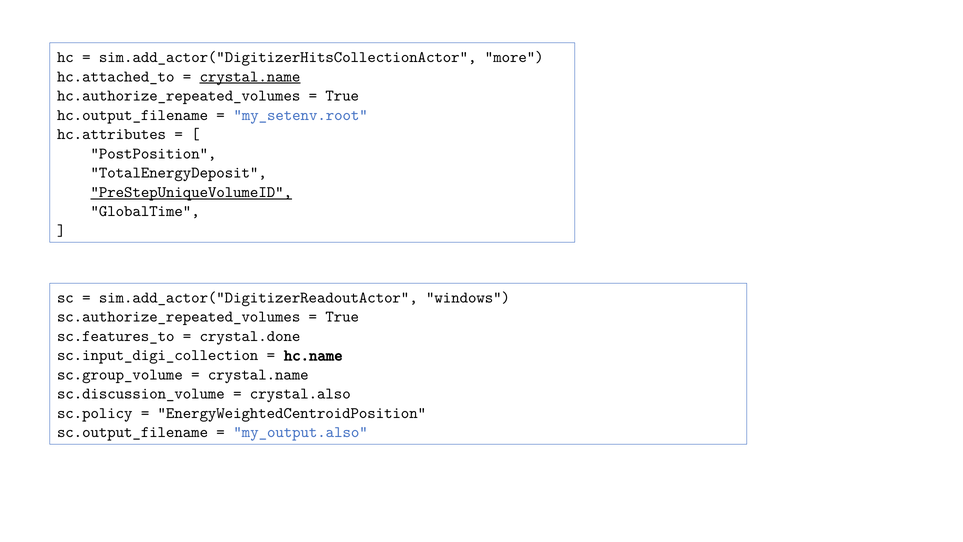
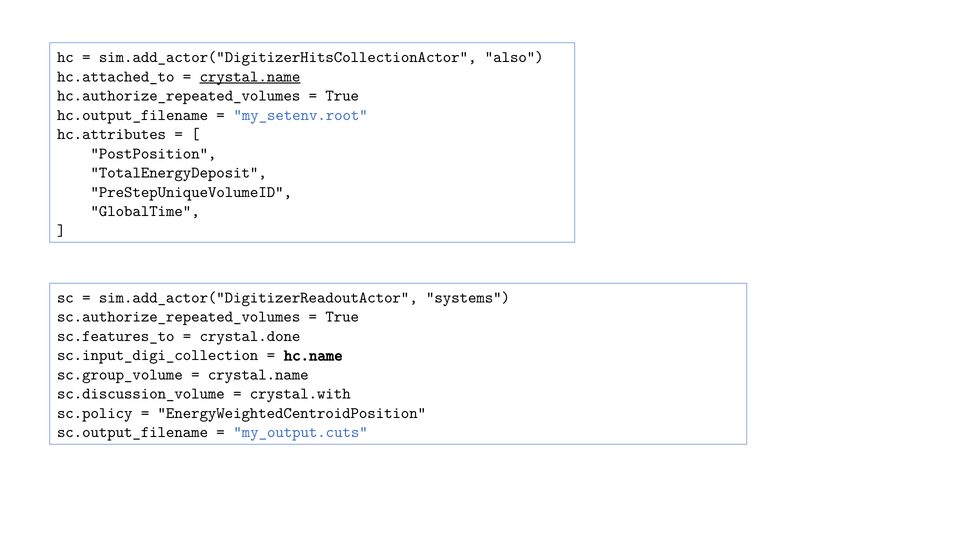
more: more -> also (514, 57)
PreStepUniqueVolumeID underline: present -> none (191, 192)
windows: windows -> systems (468, 297)
crystal.also: crystal.also -> crystal.with (300, 393)
my_output.also: my_output.also -> my_output.cuts (301, 432)
